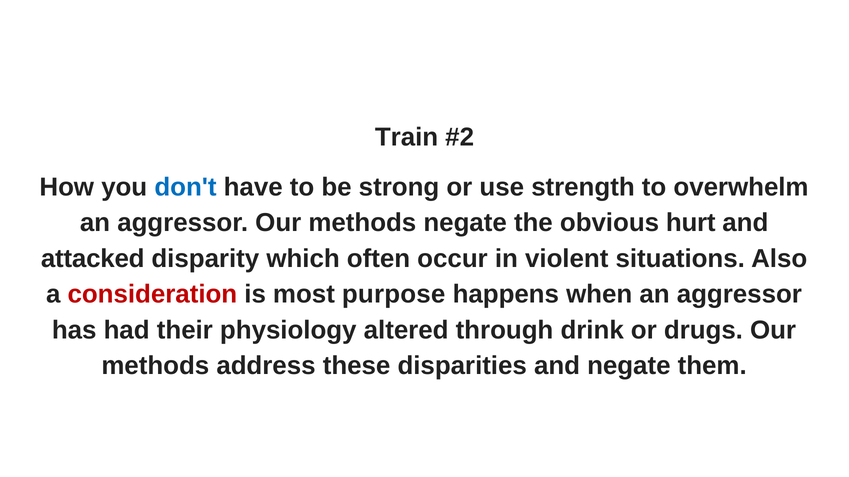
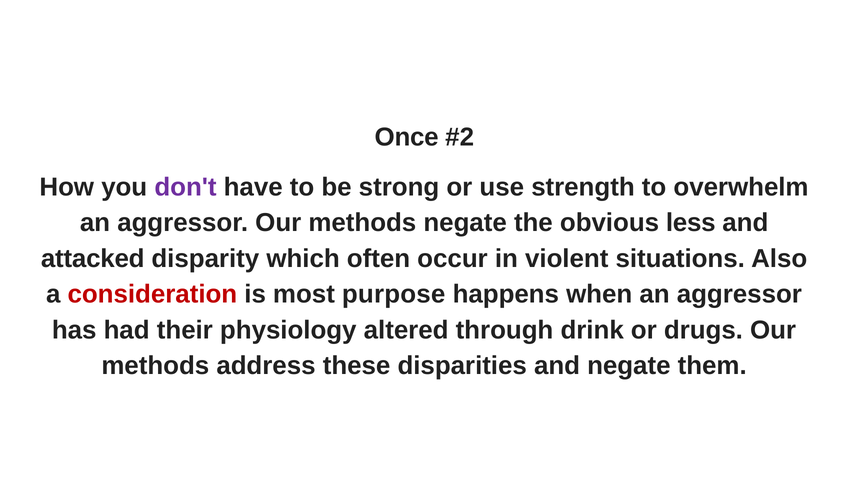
Train: Train -> Once (407, 138)
don't colour: blue -> purple (185, 187)
hurt: hurt -> less (691, 223)
